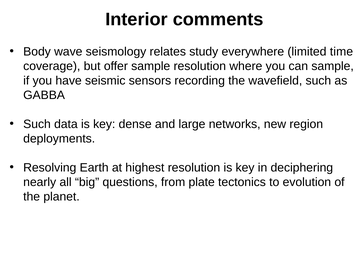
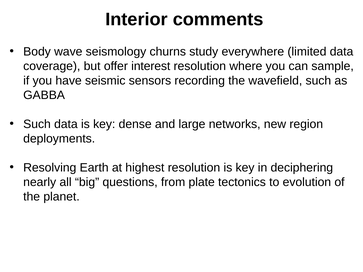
relates: relates -> churns (168, 52)
limited time: time -> data (342, 52)
offer sample: sample -> interest (151, 66)
